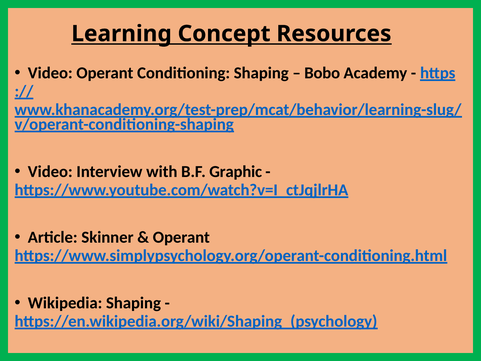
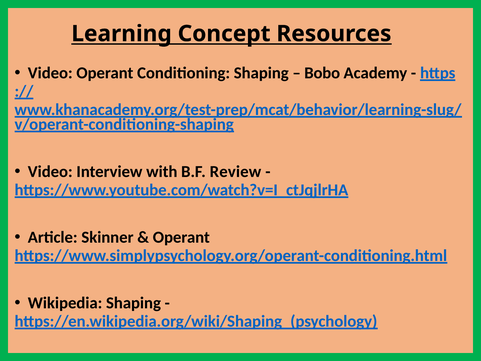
Graphic: Graphic -> Review (235, 172)
